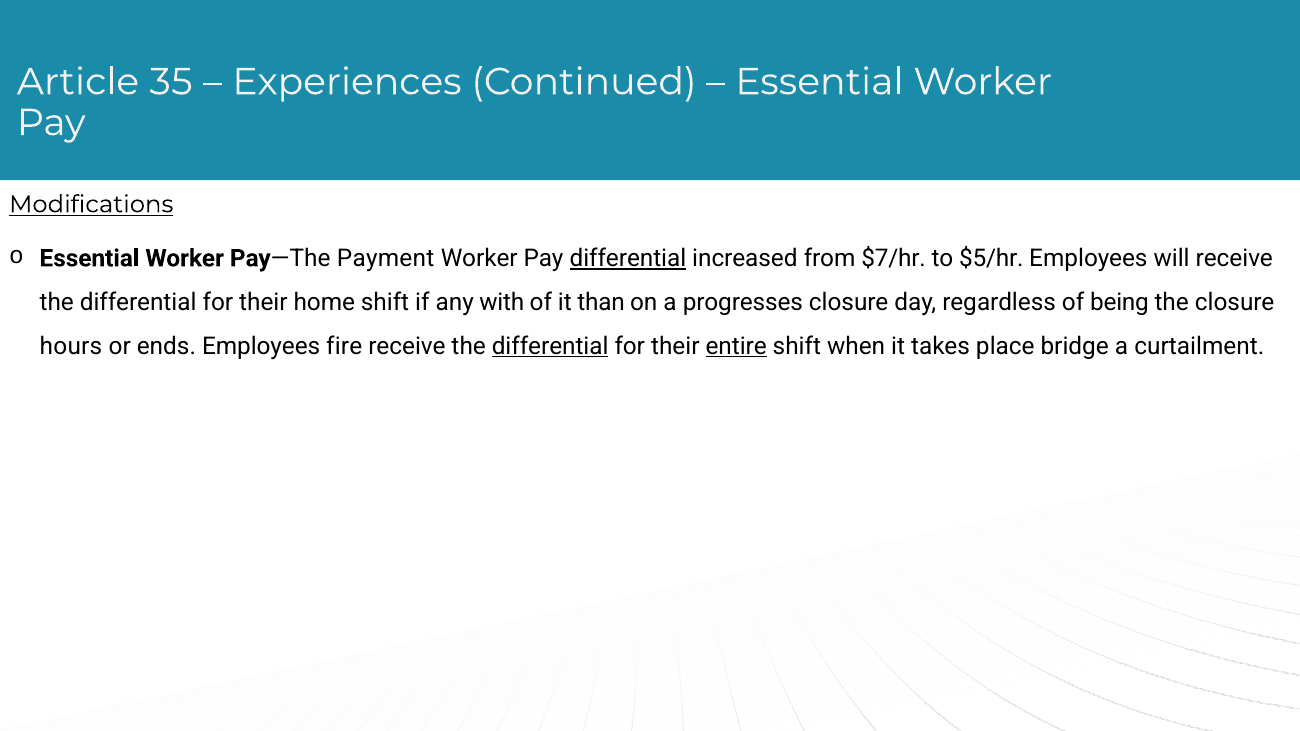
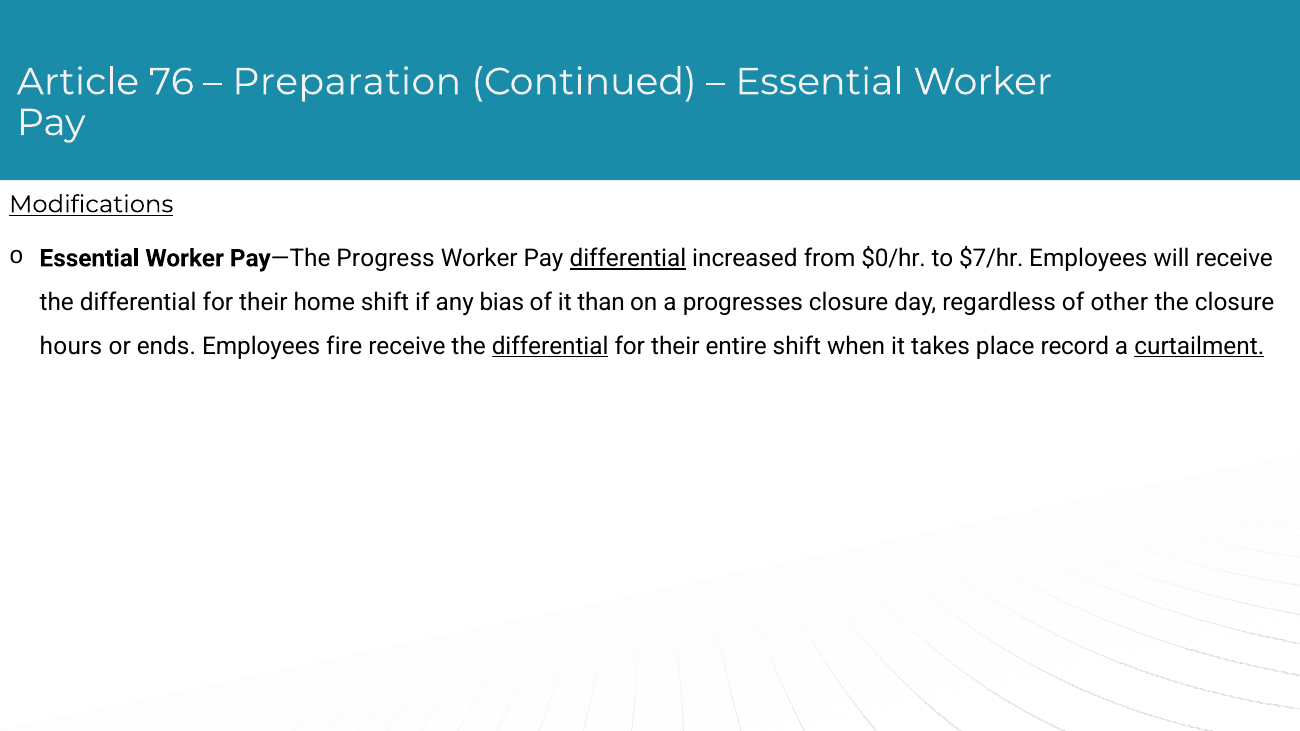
35: 35 -> 76 (171, 82)
Experiences: Experiences -> Preparation (347, 82)
Payment: Payment -> Progress (386, 258)
$7/hr: $7/hr -> $0/hr (894, 258)
$5/hr: $5/hr -> $7/hr (991, 258)
with: with -> bias (502, 302)
being: being -> other (1119, 302)
entire underline: present -> none (736, 346)
bridge: bridge -> record (1075, 346)
curtailment underline: none -> present (1199, 346)
